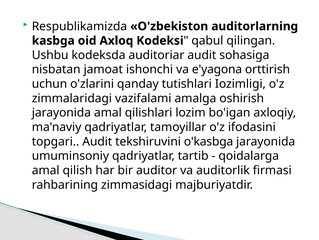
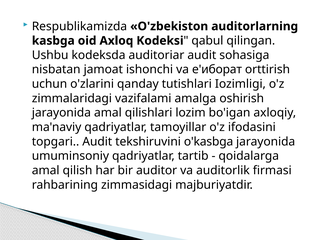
e'yagona: e'yagona -> e'иборат (217, 69)
